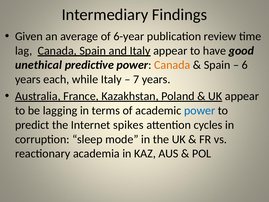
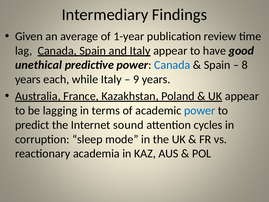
6-year: 6-year -> 1-year (129, 36)
Canada colour: orange -> blue (172, 65)
6: 6 -> 8 (245, 65)
7: 7 -> 9 (136, 79)
spikes: spikes -> sound (128, 125)
